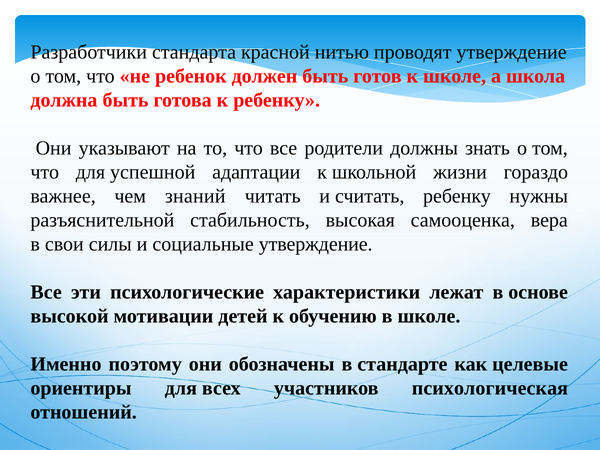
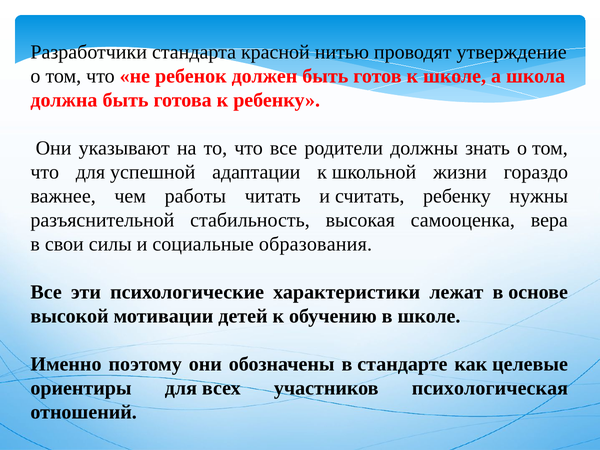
знаний: знаний -> работы (195, 196)
социальные утверждение: утверждение -> образования (315, 244)
